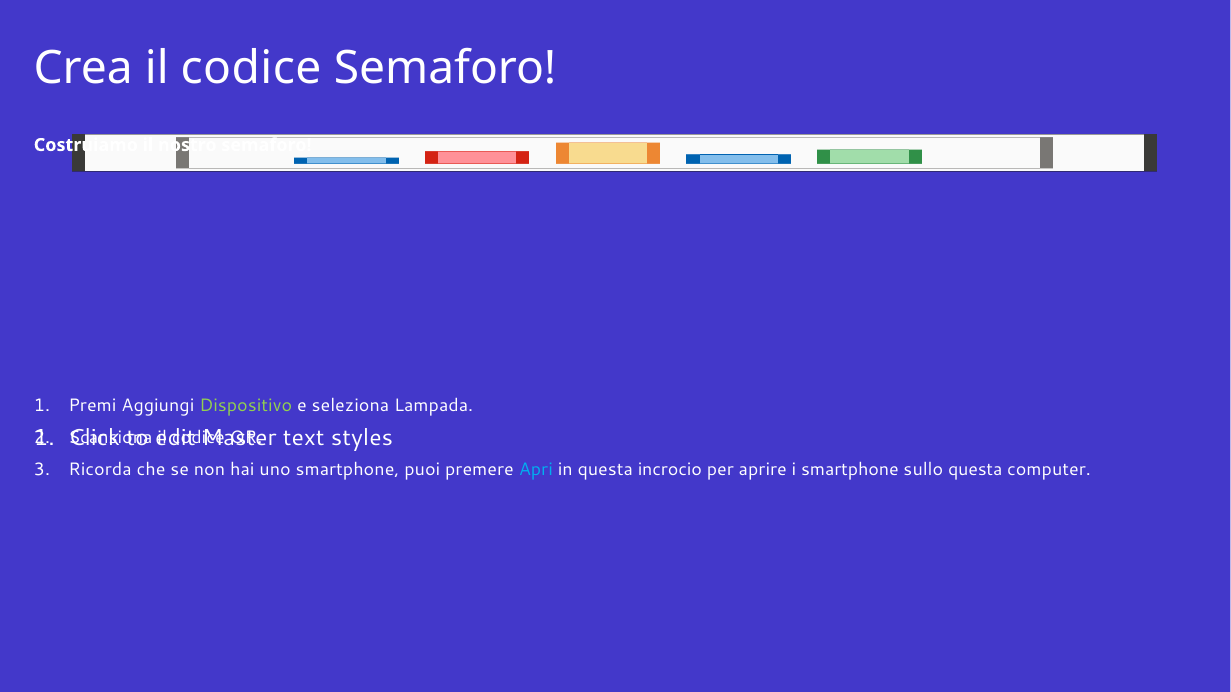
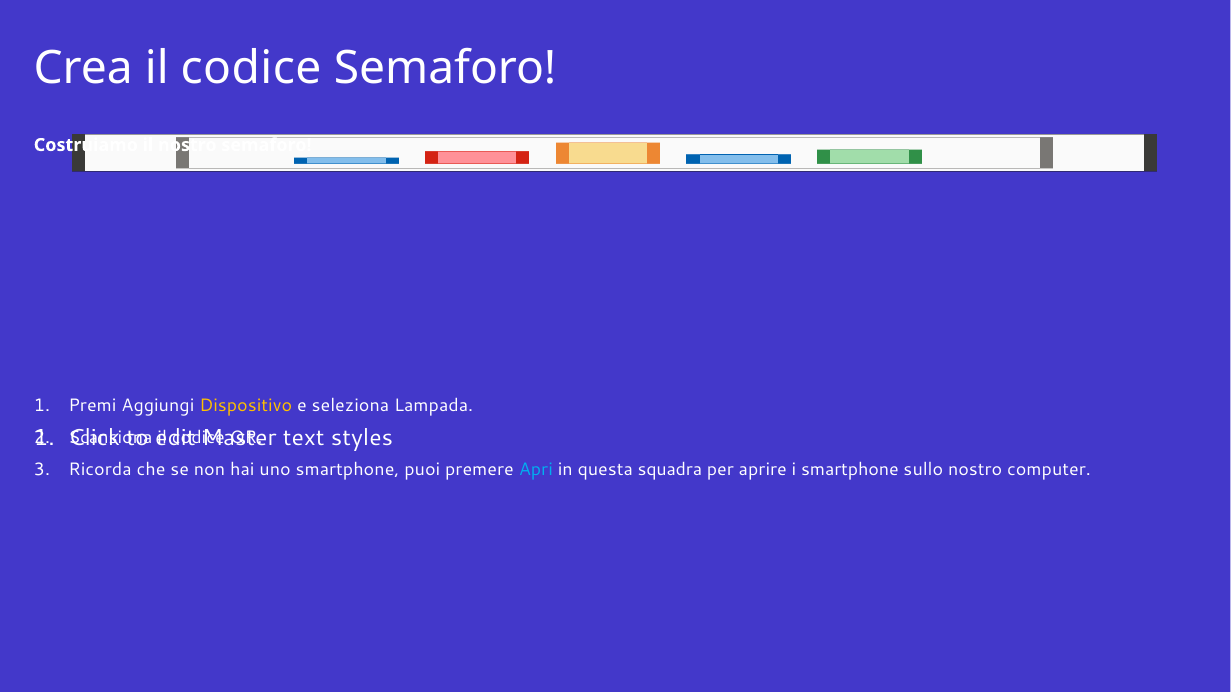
Dispositivo colour: light green -> yellow (246, 406)
incrocio: incrocio -> squadra (670, 470)
sullo questa: questa -> nostro (975, 470)
